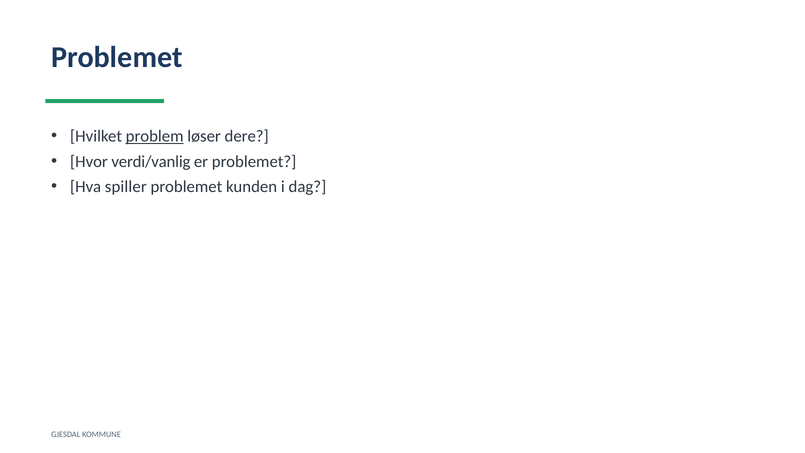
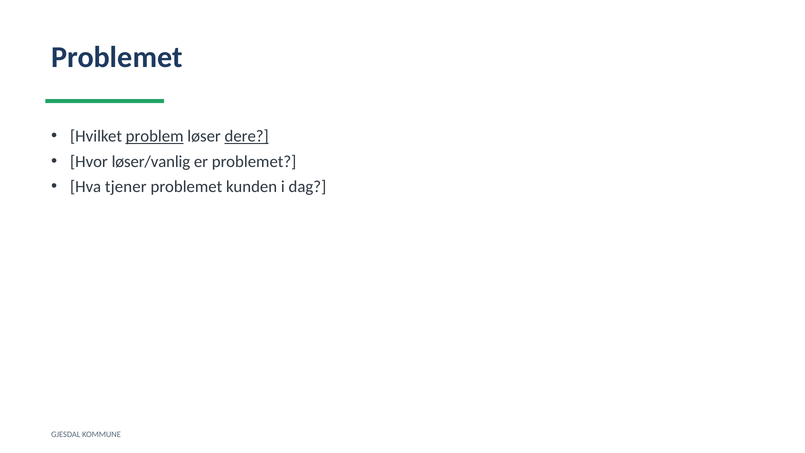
dere underline: none -> present (247, 136)
verdi/vanlig: verdi/vanlig -> løser/vanlig (151, 162)
spiller: spiller -> tjener (126, 187)
